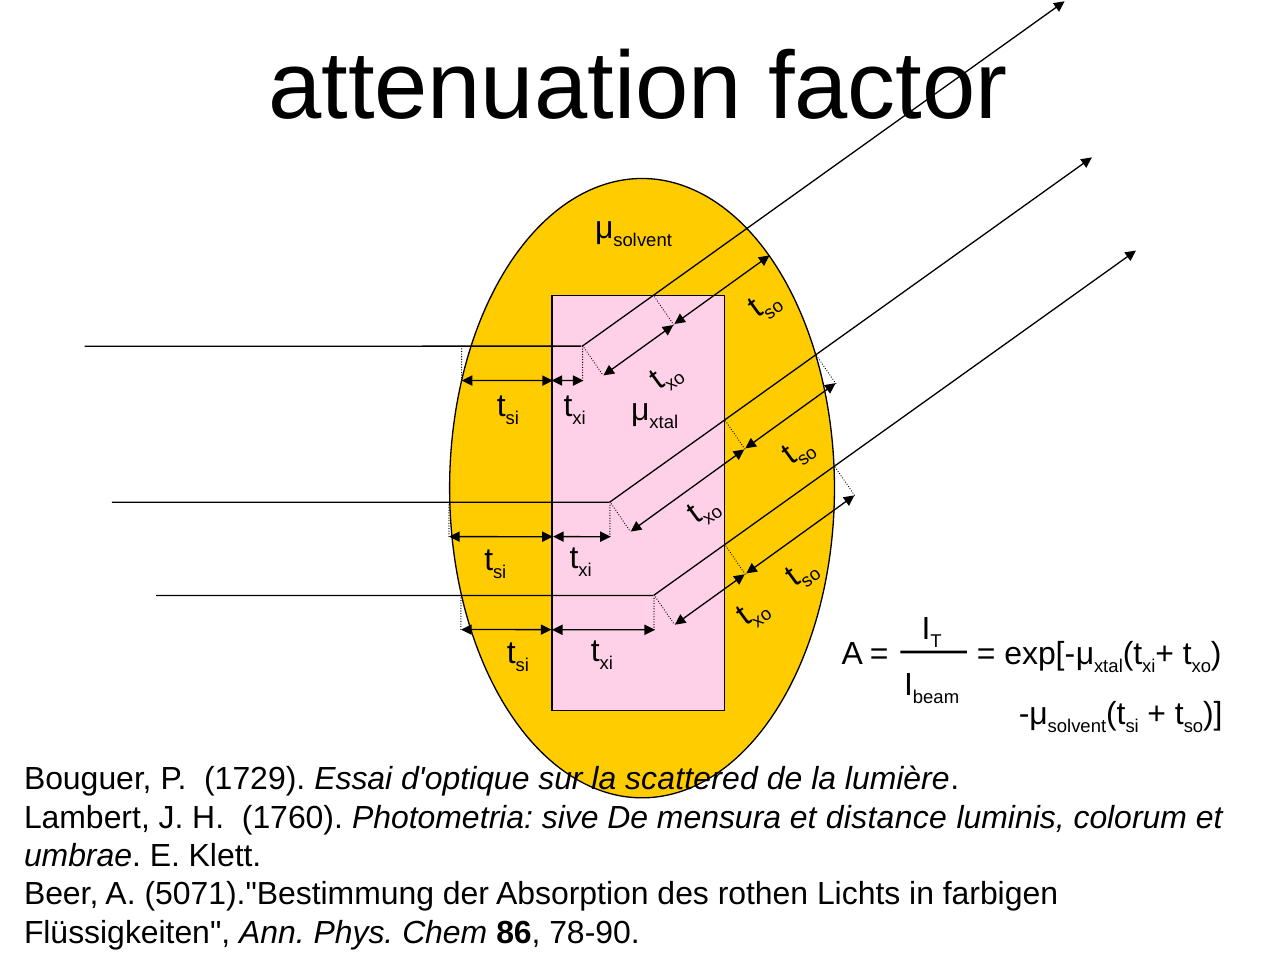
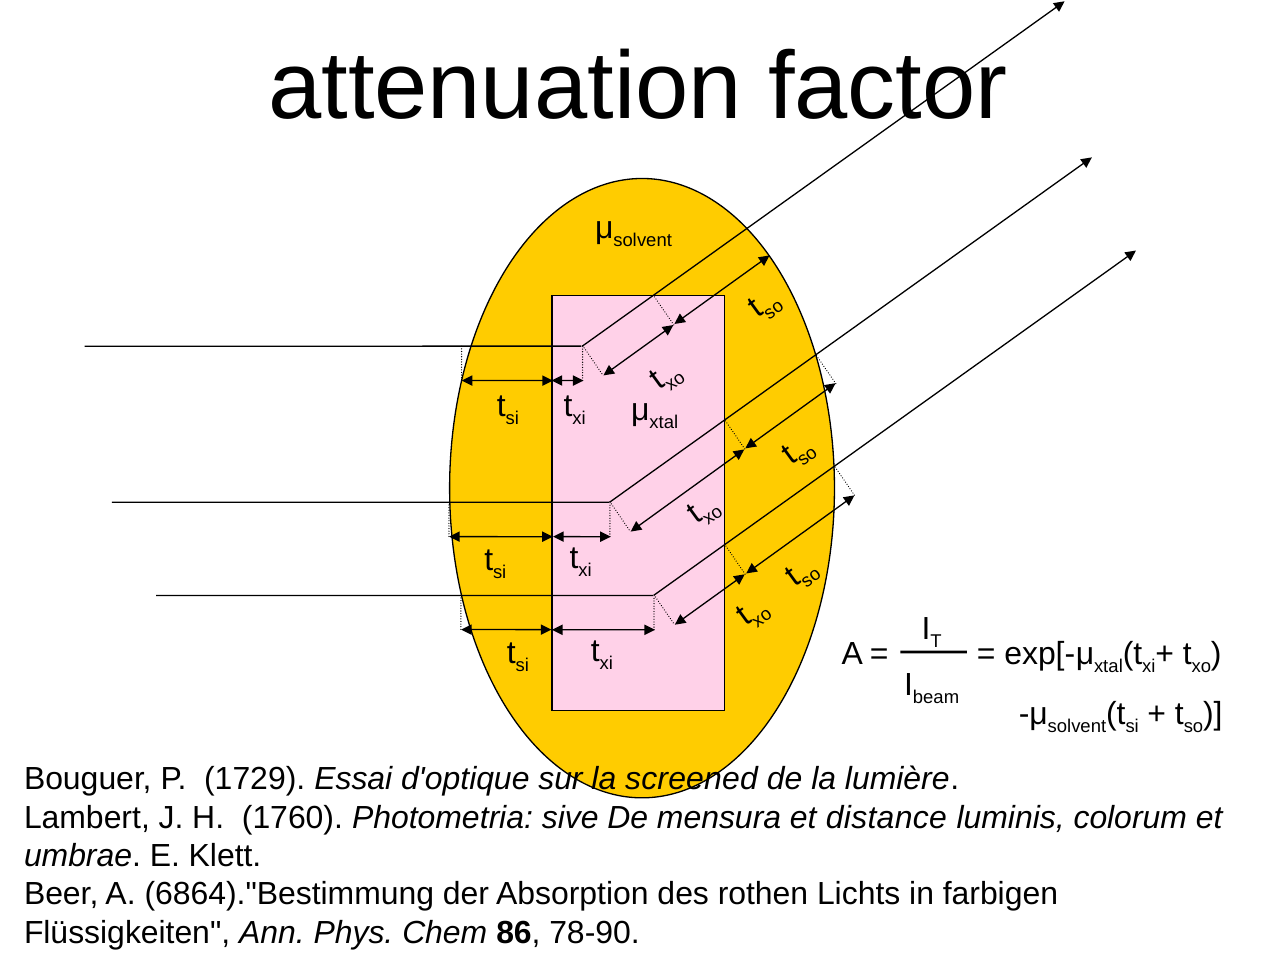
scattered: scattered -> screened (691, 779)
5071)."Bestimmung: 5071)."Bestimmung -> 6864)."Bestimmung (289, 894)
